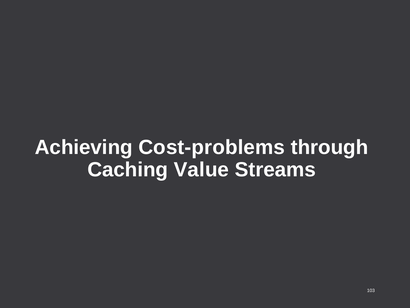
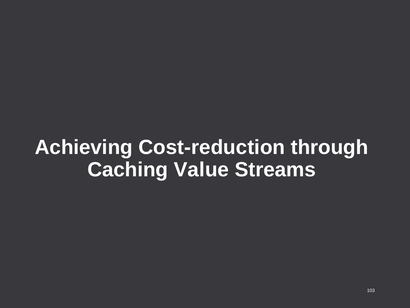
Cost-problems: Cost-problems -> Cost-reduction (212, 147)
